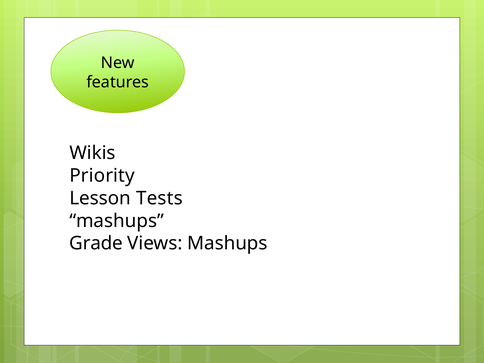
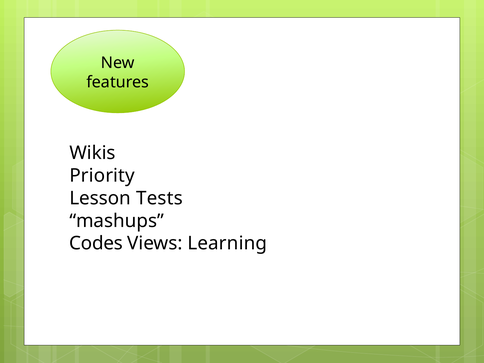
Grade: Grade -> Codes (96, 243)
Views Mashups: Mashups -> Learning (227, 243)
